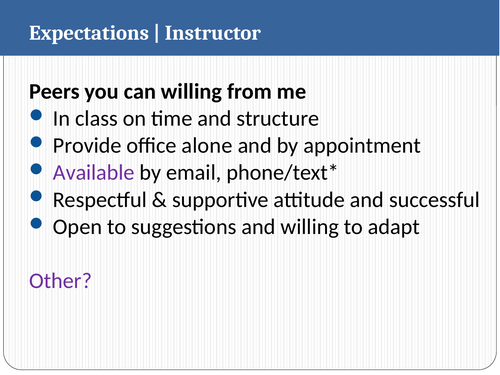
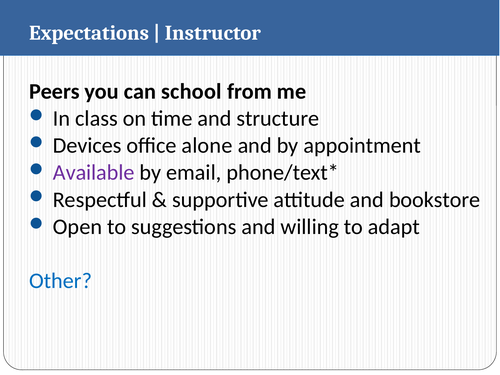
can willing: willing -> school (191, 92)
Provide: Provide -> Devices (87, 146)
successful: successful -> bookstore (435, 200)
Other colour: purple -> blue (61, 281)
